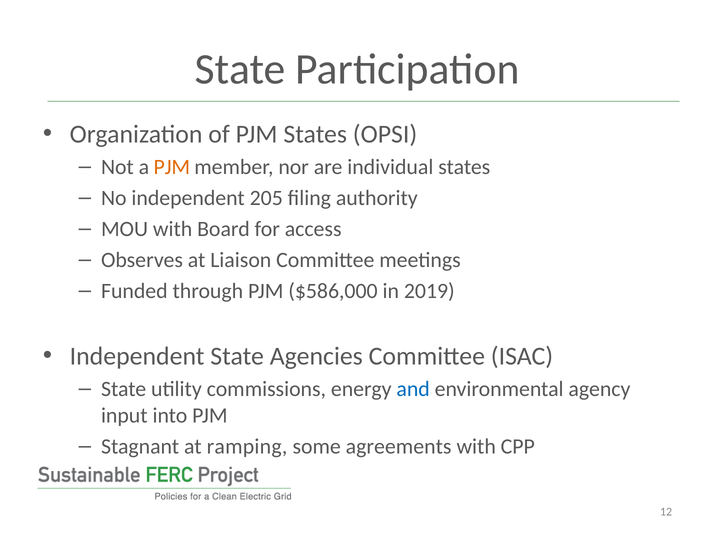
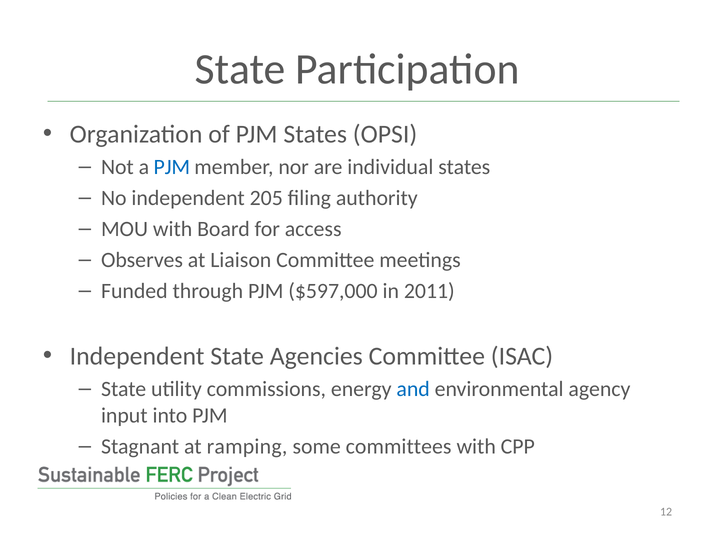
PJM colour: orange -> blue (172, 167)
$586,000: $586,000 -> $597,000 (333, 291)
2019: 2019 -> 2011 (429, 291)
agreements: agreements -> committees (399, 447)
